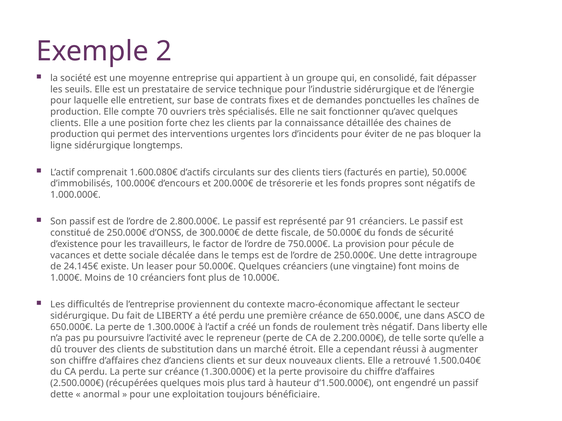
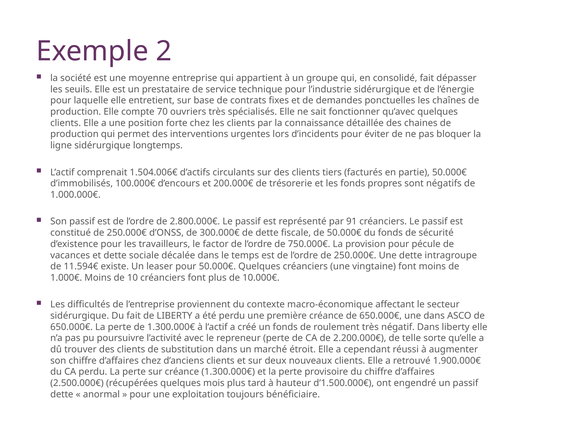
1.600.080€: 1.600.080€ -> 1.504.006€ (154, 173)
24.145€: 24.145€ -> 11.594€ (81, 267)
1.500.040€: 1.500.040€ -> 1.900.000€ (457, 361)
